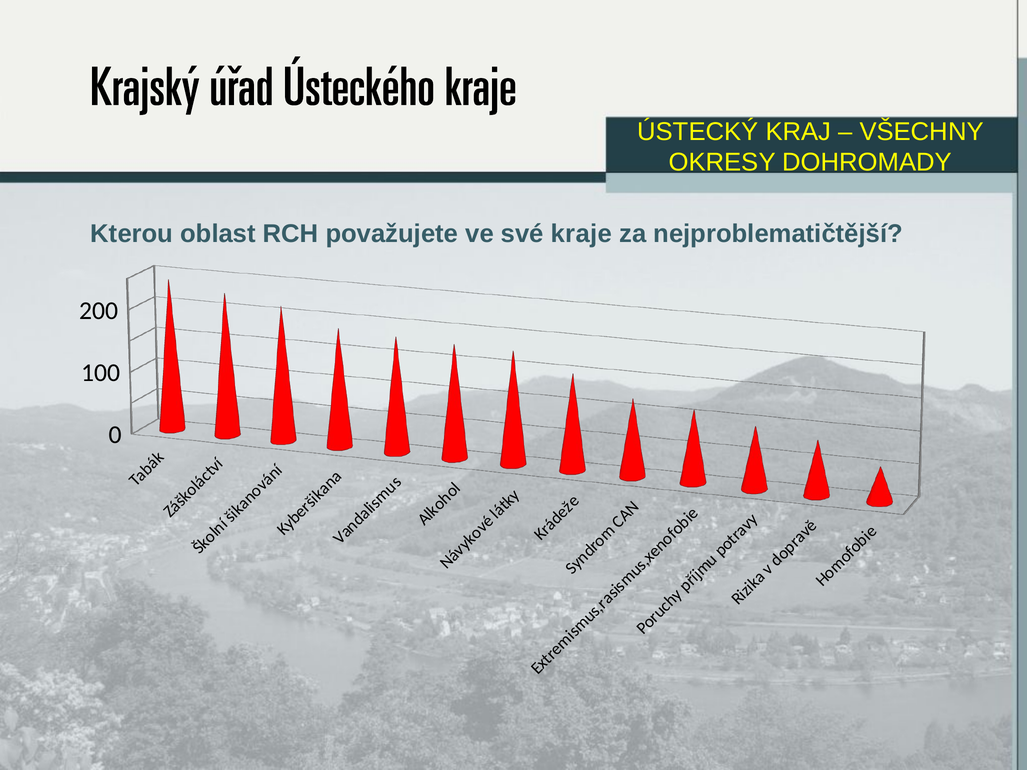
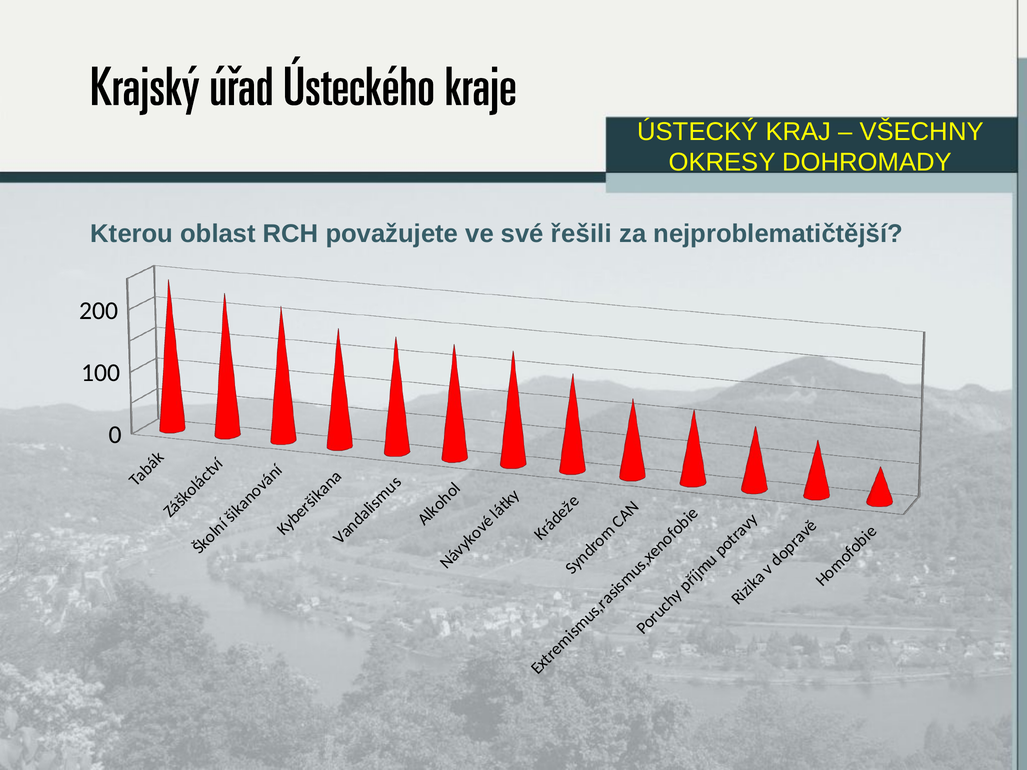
kraje: kraje -> řešili (581, 234)
